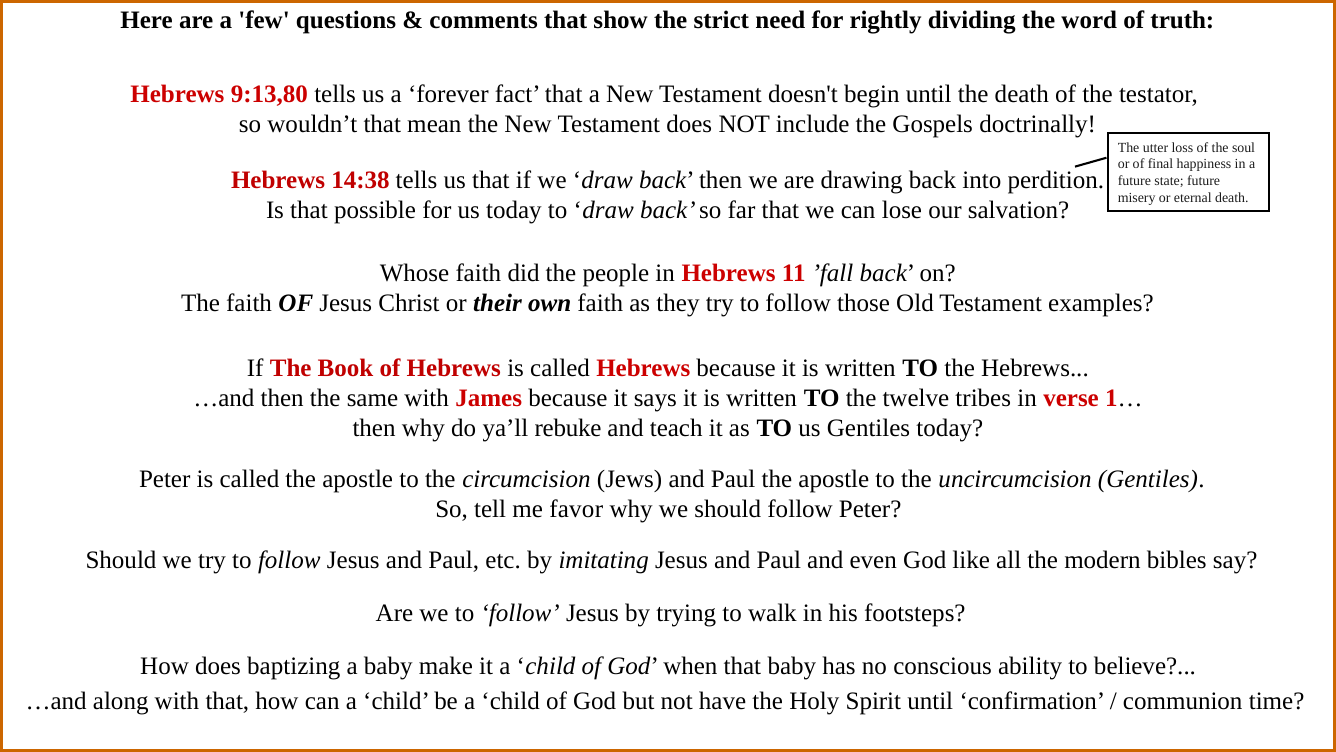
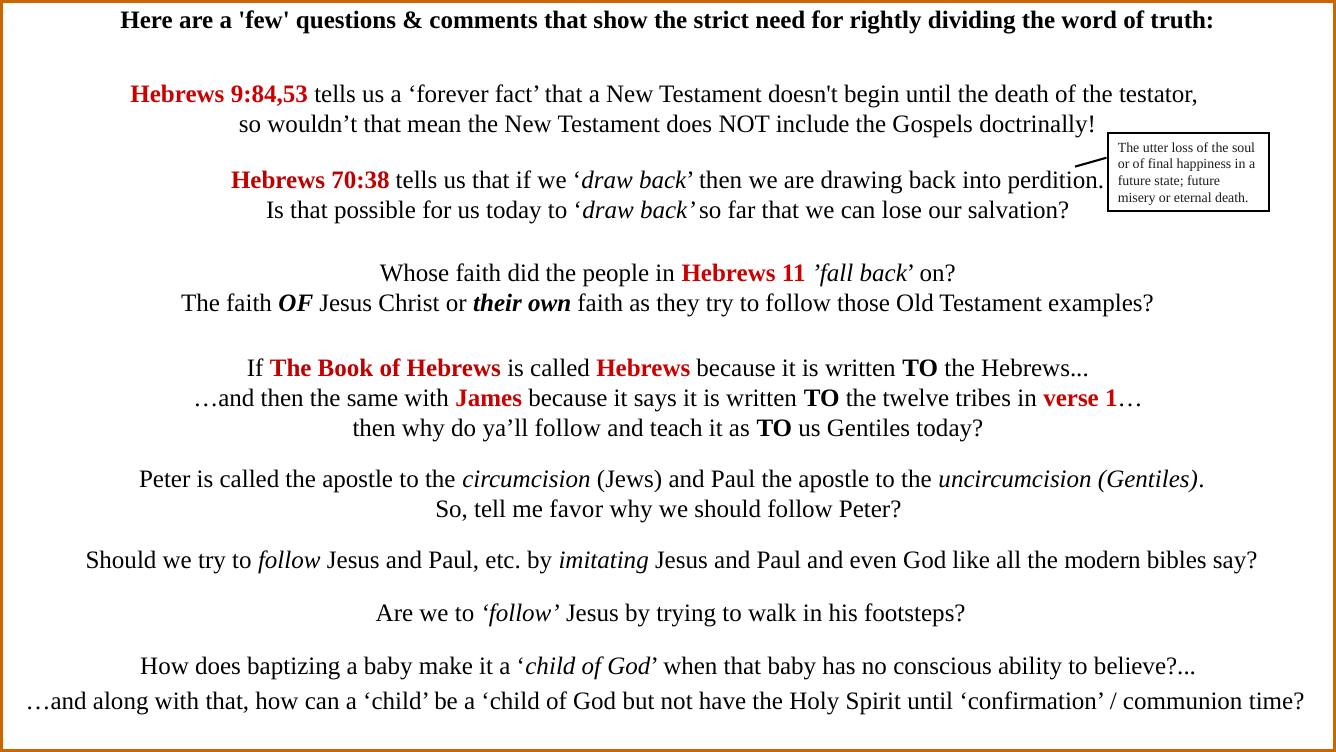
9:13,80: 9:13,80 -> 9:84,53 (269, 94)
14:38: 14:38 -> 70:38 (360, 180)
ya’ll rebuke: rebuke -> follow (568, 428)
